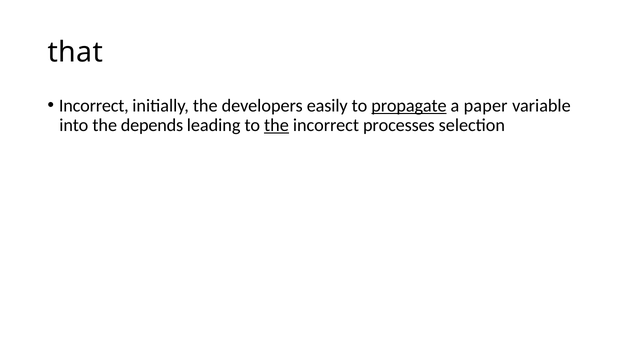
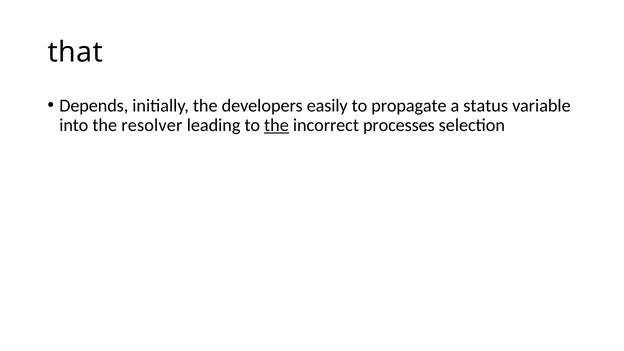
Incorrect: Incorrect -> Depends (94, 106)
propagate underline: present -> none (409, 106)
paper: paper -> status (486, 106)
depends: depends -> resolver (152, 125)
